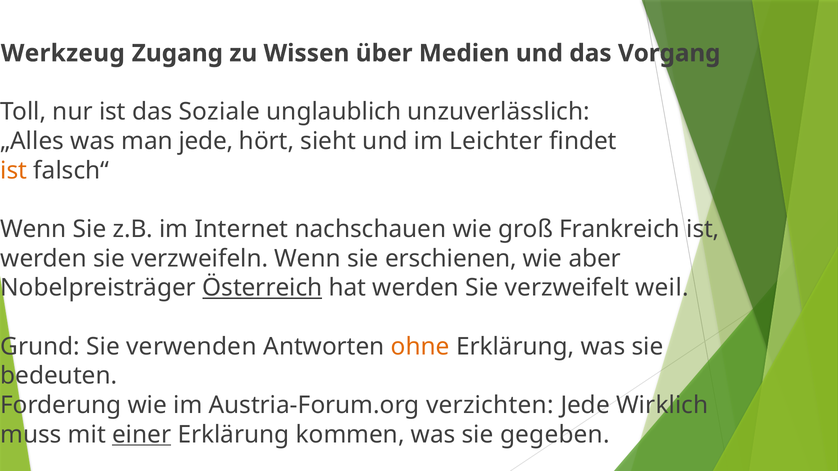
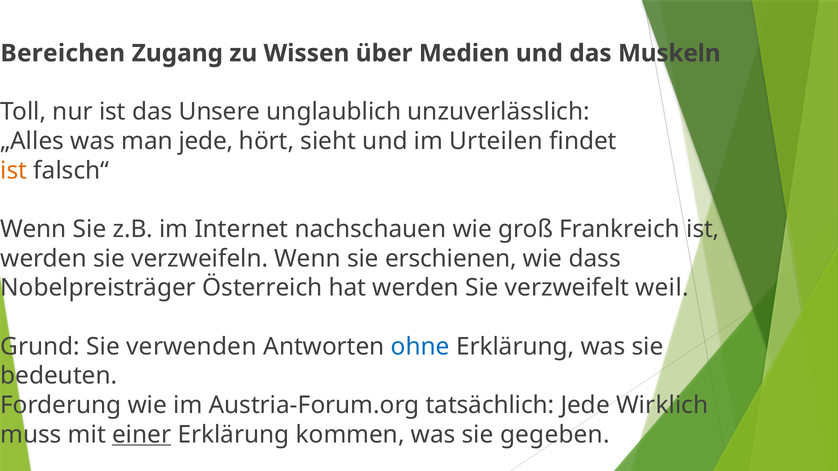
Werkzeug: Werkzeug -> Bereichen (63, 53)
Vorgang: Vorgang -> Muskeln (669, 53)
Soziale: Soziale -> Unsere (220, 112)
Leichter: Leichter -> Urteilen (496, 141)
aber: aber -> dass (595, 259)
Österreich underline: present -> none (262, 288)
ohne colour: orange -> blue (420, 347)
verzichten: verzichten -> tatsächlich (490, 405)
